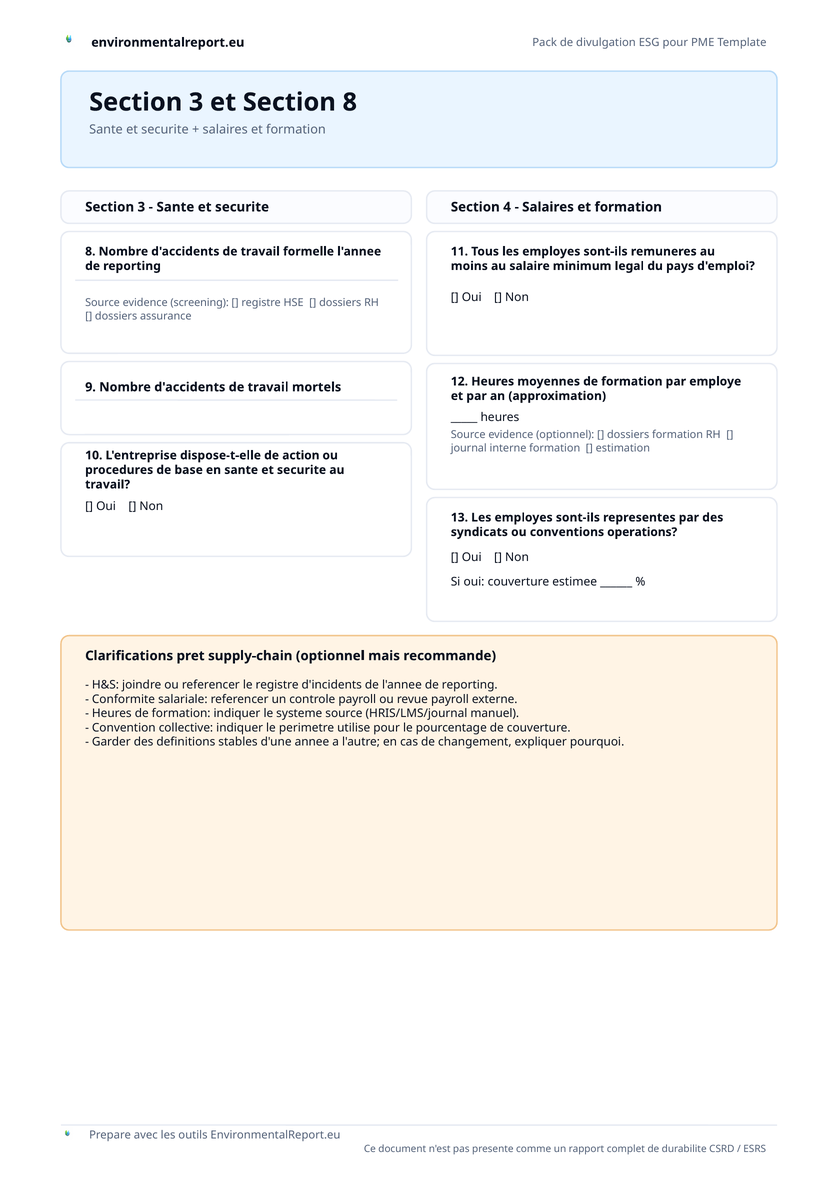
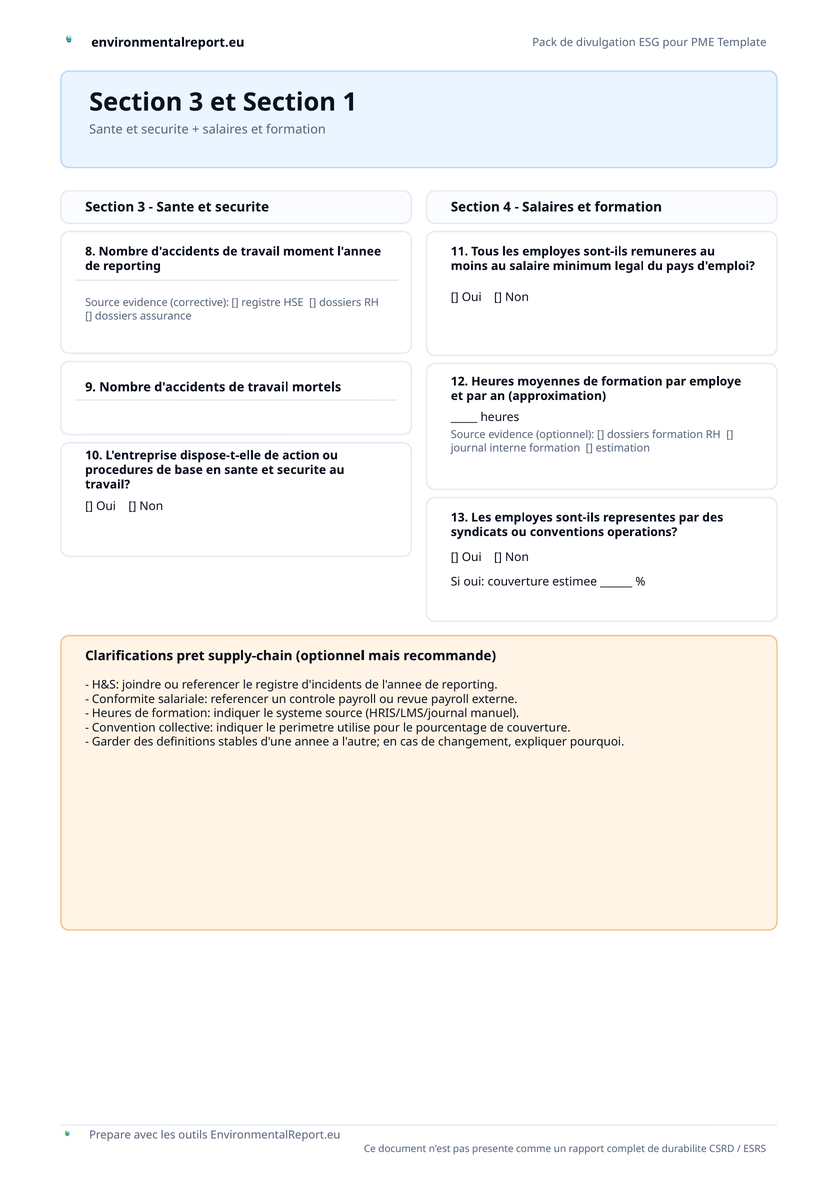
Section 8: 8 -> 1 (350, 102)
formelle: formelle -> moment (309, 252)
screening: screening -> corrective (200, 303)
